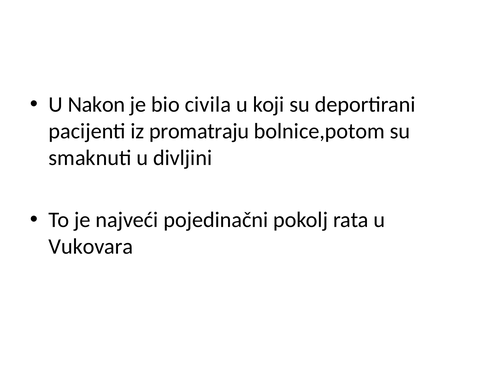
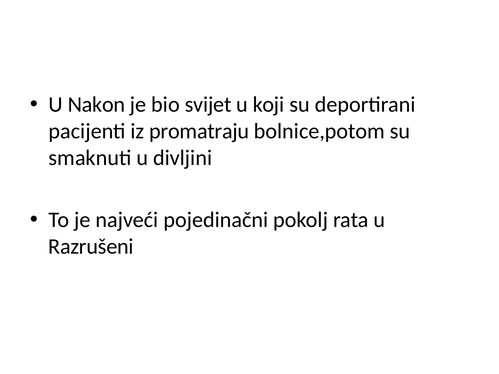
civila: civila -> svijet (208, 105)
Vukovara: Vukovara -> Razrušeni (91, 247)
